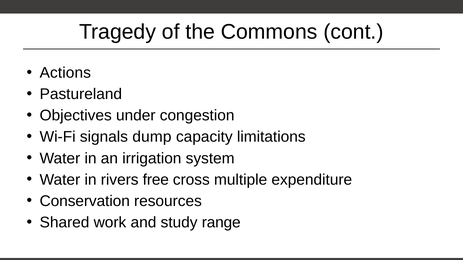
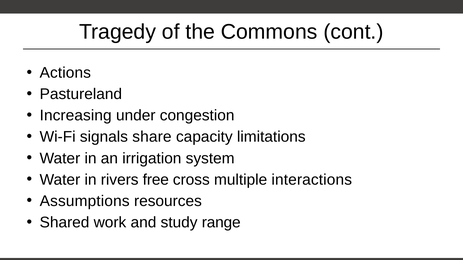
Objectives: Objectives -> Increasing (76, 116)
dump: dump -> share (152, 137)
expenditure: expenditure -> interactions (312, 180)
Conservation: Conservation -> Assumptions (85, 201)
